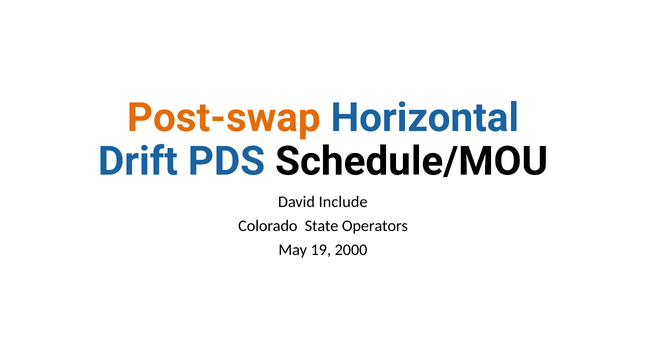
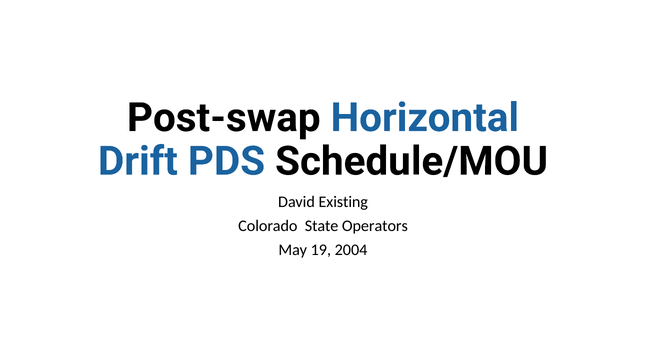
Post-swap colour: orange -> black (224, 118)
Include: Include -> Existing (343, 202)
2000: 2000 -> 2004 (351, 250)
